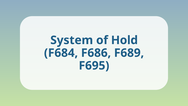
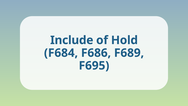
System: System -> Include (72, 40)
